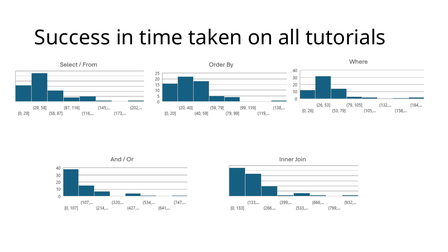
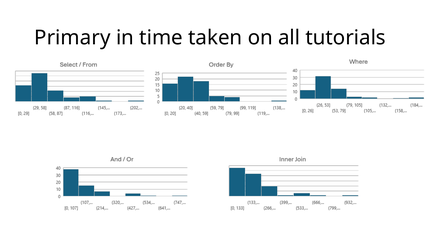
Success: Success -> Primary (72, 38)
